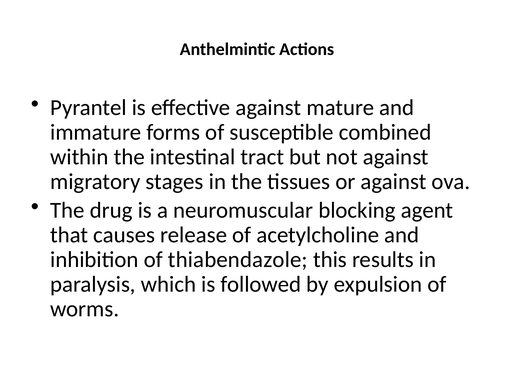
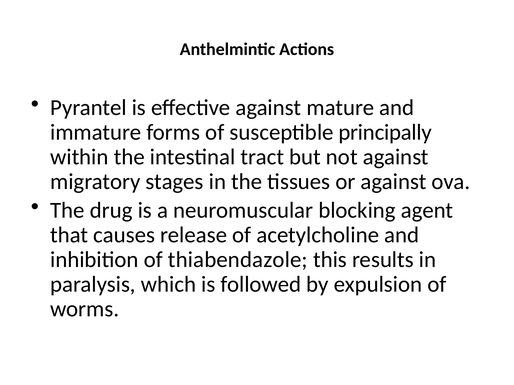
combined: combined -> principally (385, 133)
